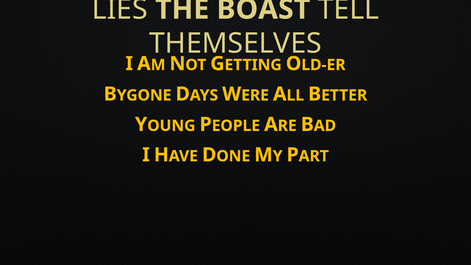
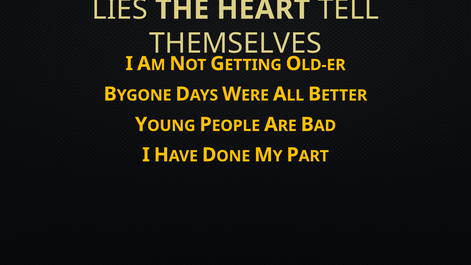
BOAST: BOAST -> HEART (263, 9)
